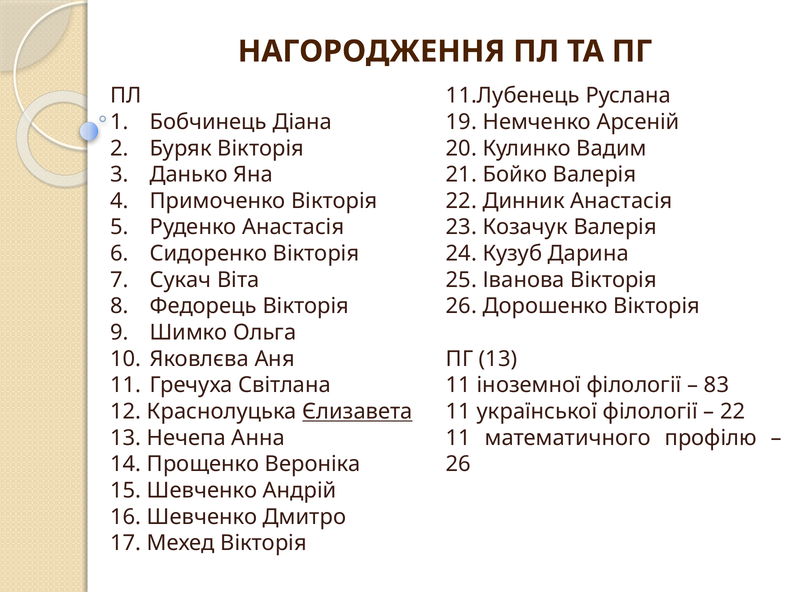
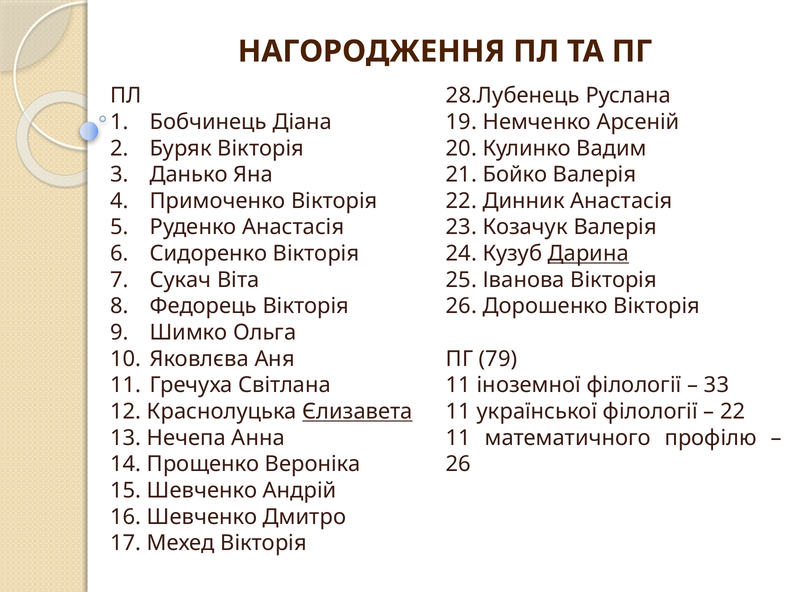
11.Лубенець: 11.Лубенець -> 28.Лубенець (513, 96)
Дарина underline: none -> present (588, 254)
ПГ 13: 13 -> 79 (498, 359)
83: 83 -> 33 (716, 385)
